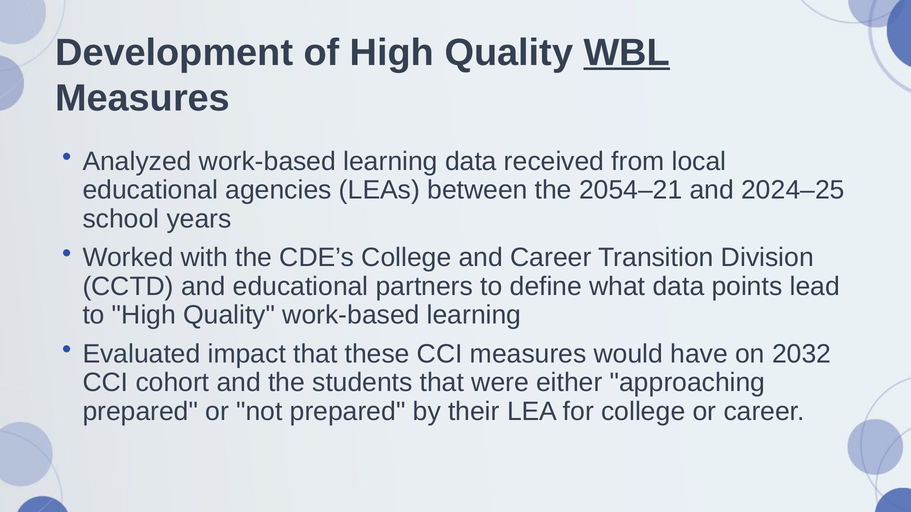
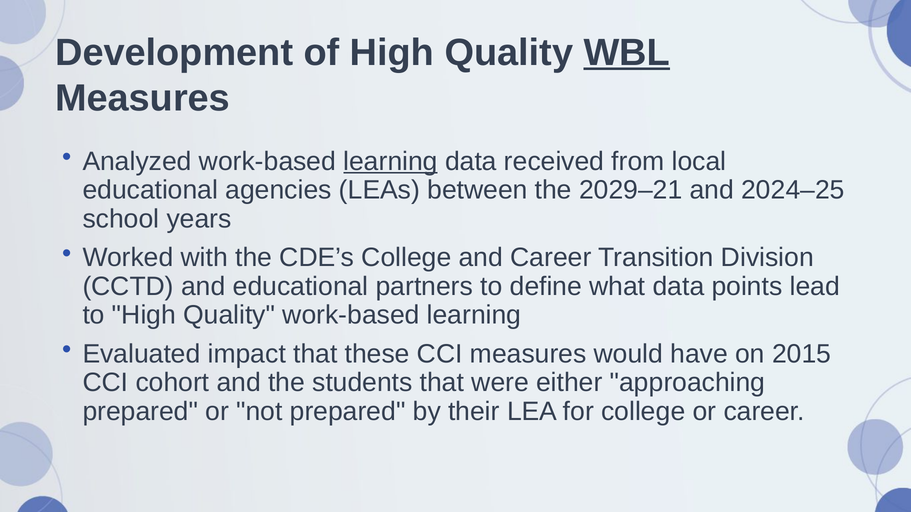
learning underline: none -> present (391, 162)
2054–21: 2054–21 -> 2029–21 (631, 190)
2032: 2032 -> 2015 (802, 354)
